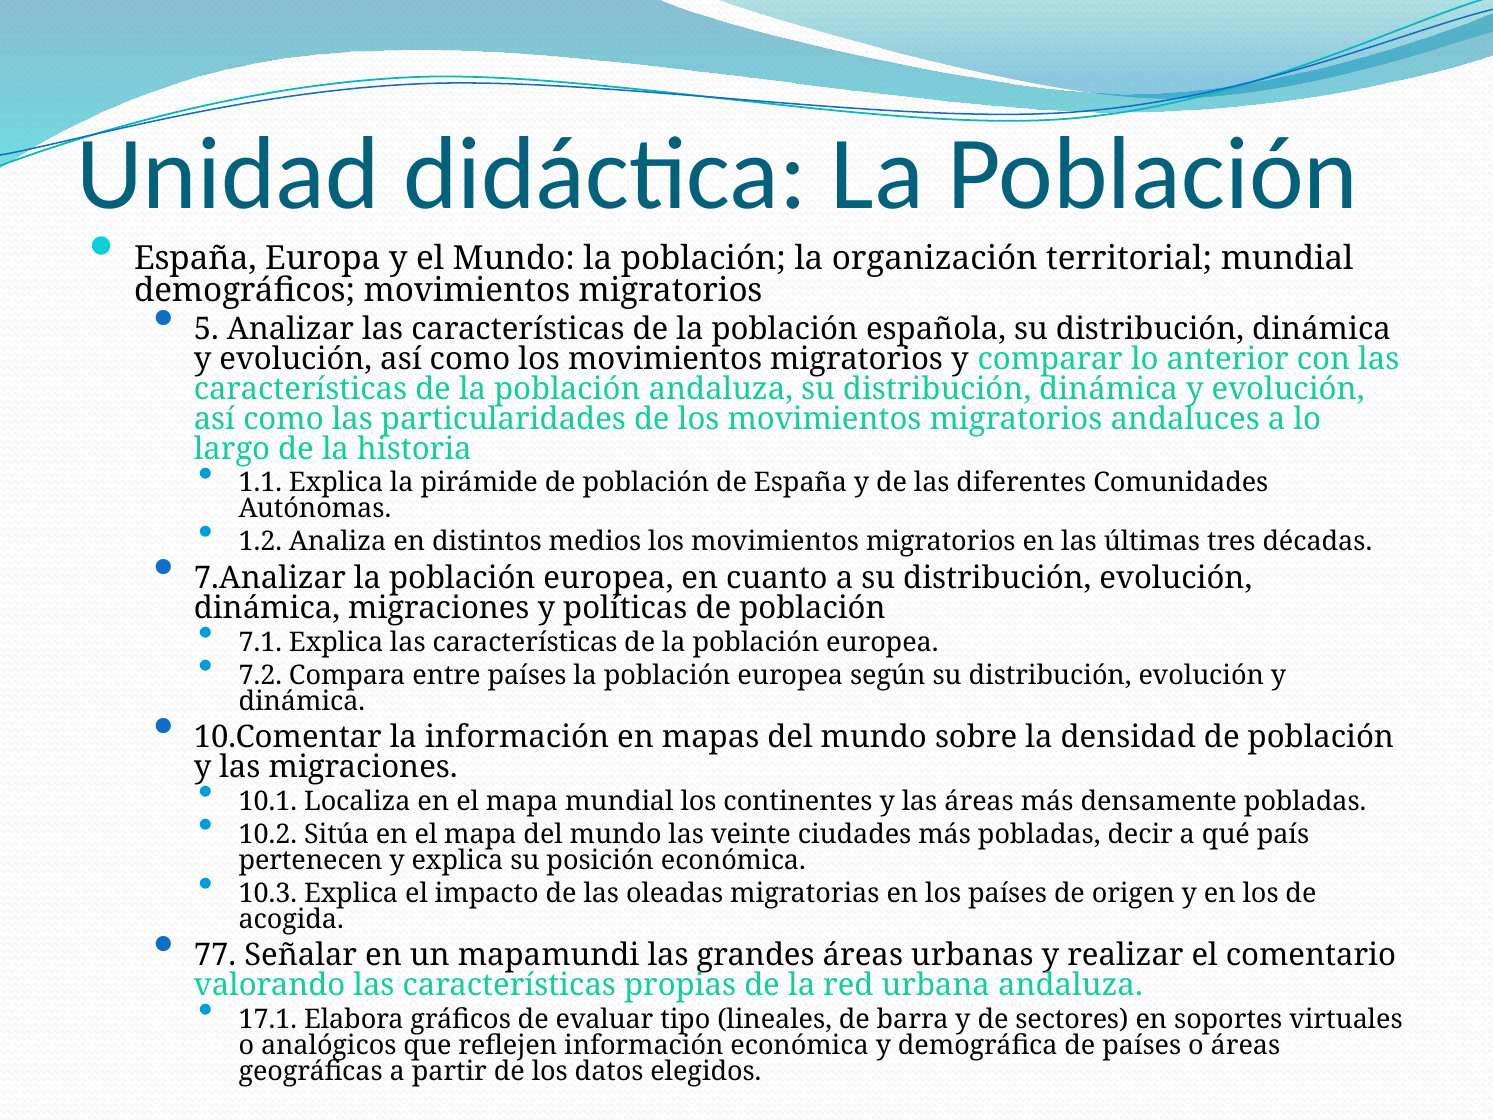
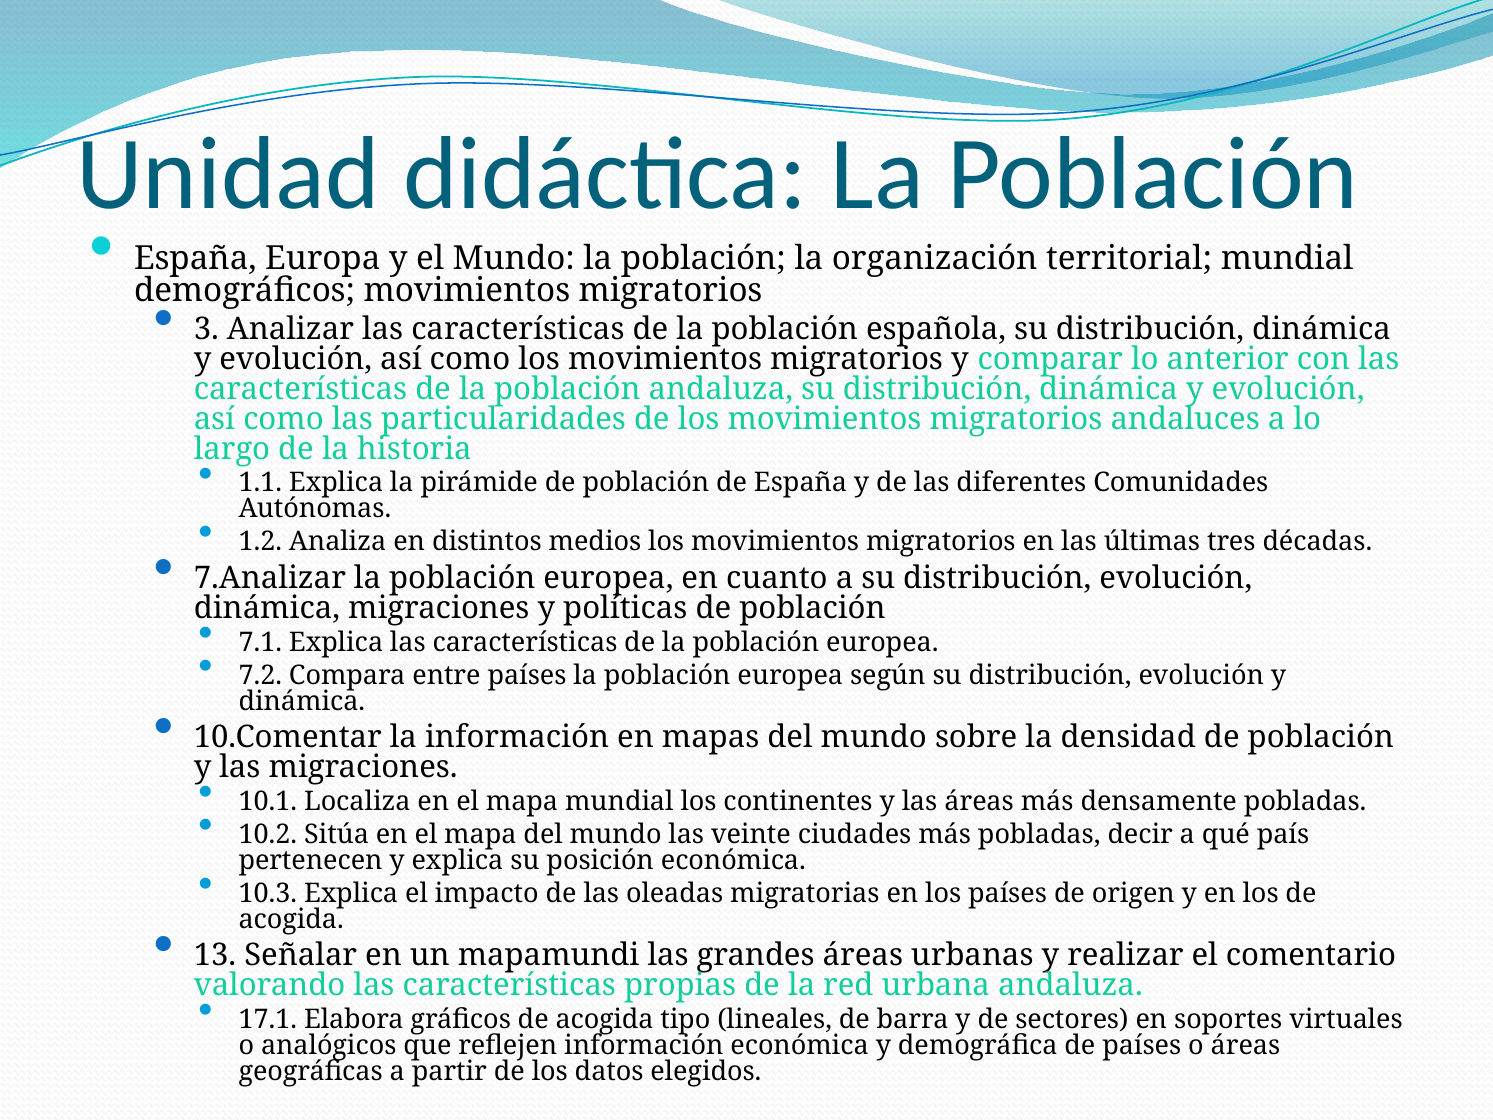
5: 5 -> 3 (206, 329)
77: 77 -> 13 (215, 955)
gráficos de evaluar: evaluar -> acogida (605, 1020)
